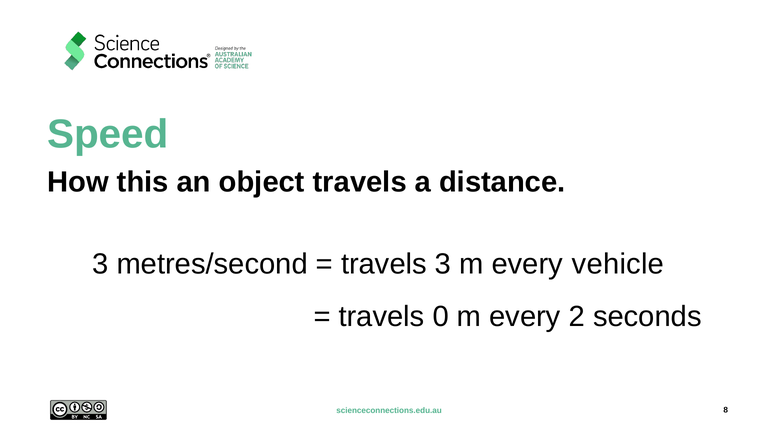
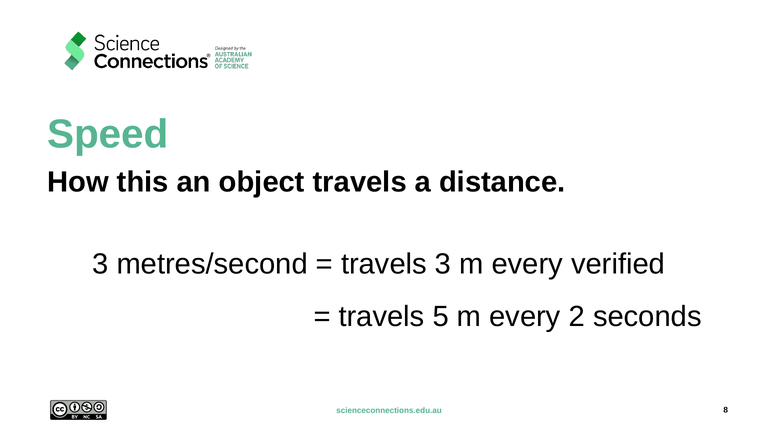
vehicle: vehicle -> verified (618, 264)
0: 0 -> 5 (441, 316)
